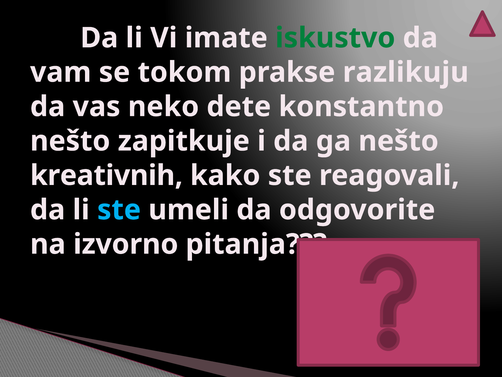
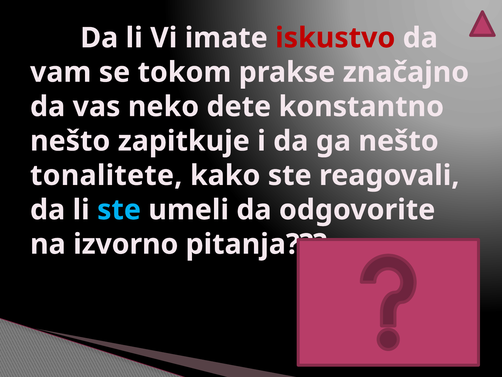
iskustvo colour: green -> red (335, 38)
razlikuju: razlikuju -> značajno (406, 72)
kreativnih: kreativnih -> tonalitete (106, 175)
